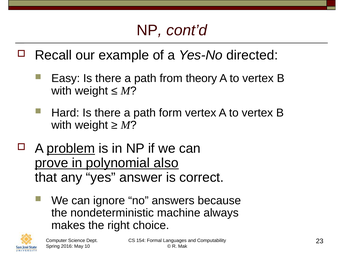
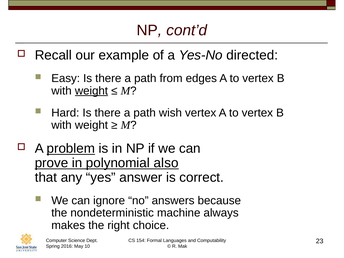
theory: theory -> edges (201, 78)
weight underline: none -> present (91, 91)
form: form -> wish (170, 113)
